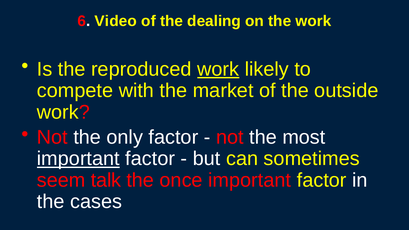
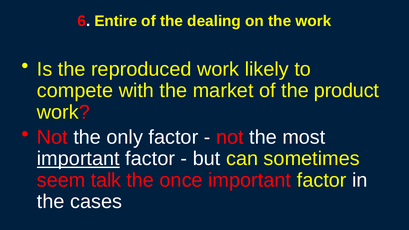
Video: Video -> Entire (116, 21)
work underline: present -> none (218, 69)
outside: outside -> product (347, 91)
